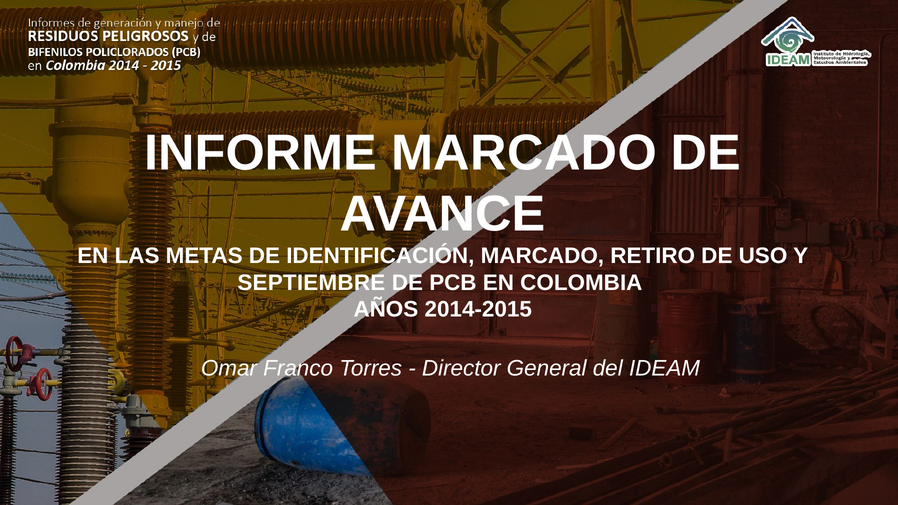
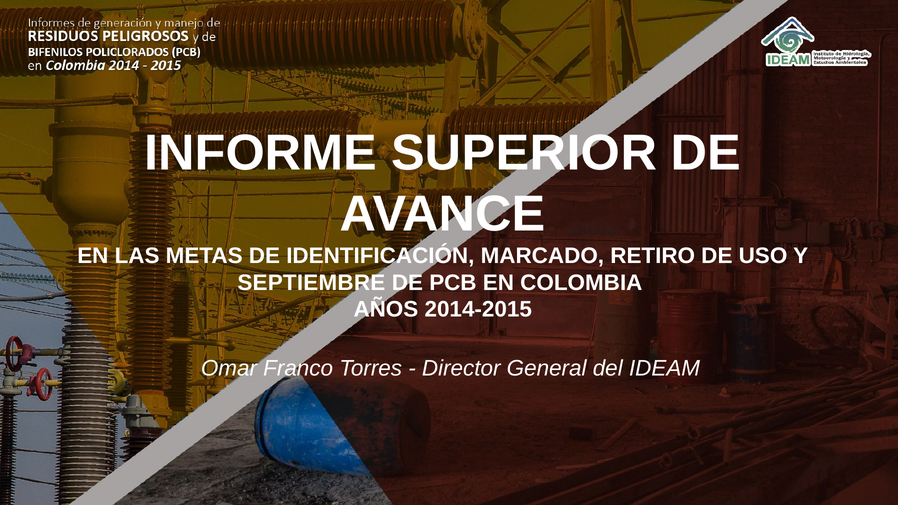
INFORME MARCADO: MARCADO -> SUPERIOR (524, 153)
